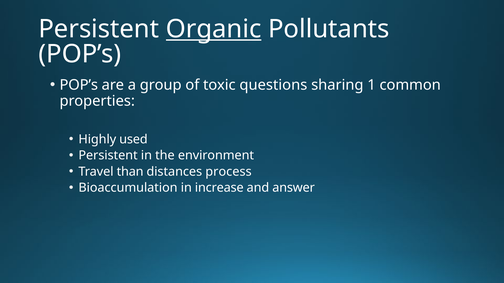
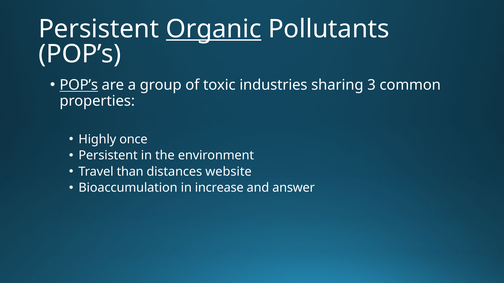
POP’s underline: none -> present (79, 85)
questions: questions -> industries (273, 85)
1: 1 -> 3 (371, 85)
used: used -> once (133, 139)
process: process -> website (229, 172)
